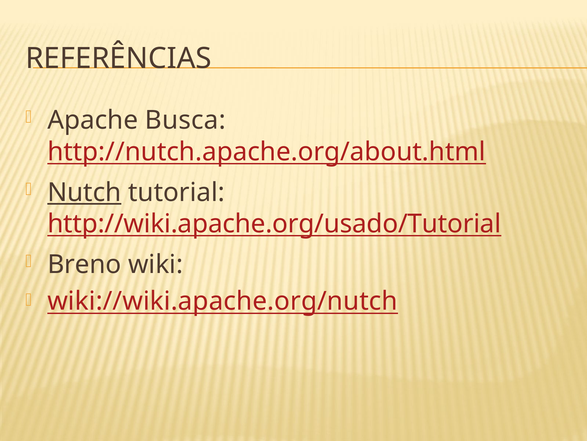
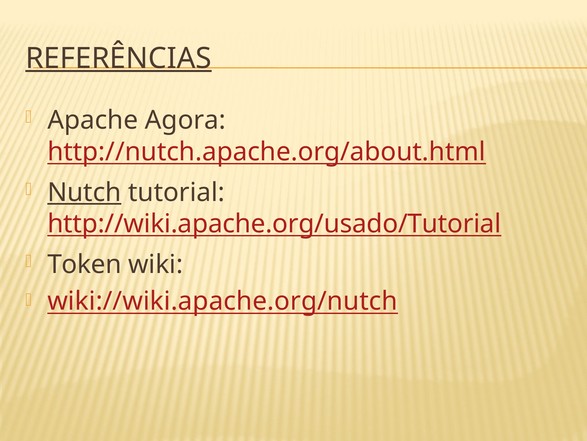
REFERÊNCIAS underline: none -> present (118, 58)
Busca: Busca -> Agora (185, 120)
Breno: Breno -> Token (84, 264)
